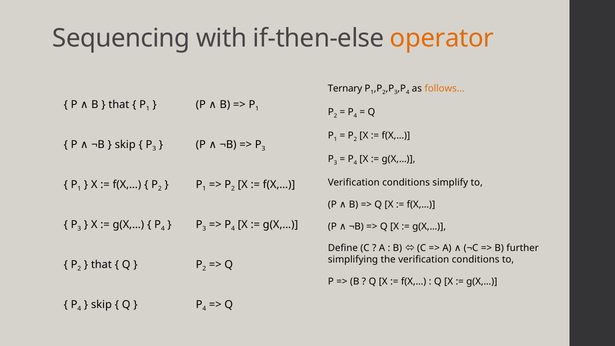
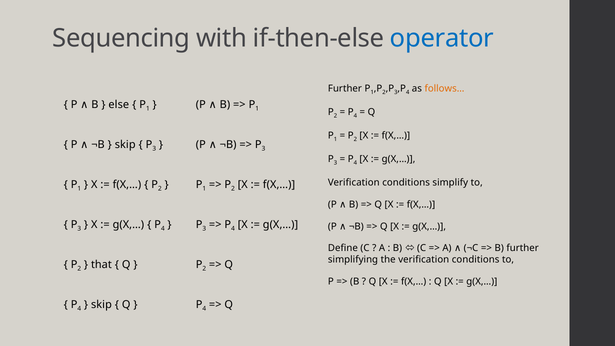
operator colour: orange -> blue (442, 38)
Ternary: Ternary -> Further (345, 89)
that: that -> else (119, 105)
